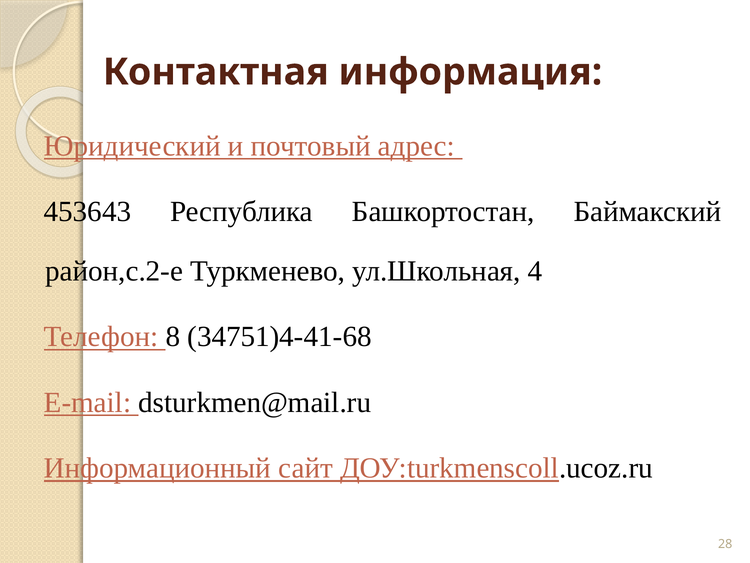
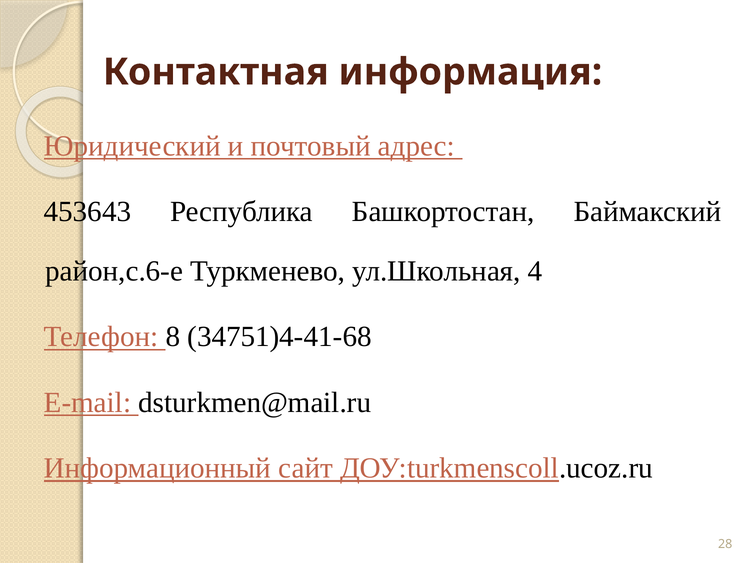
район,с.2-е: район,с.2-е -> район,с.6-е (114, 271)
